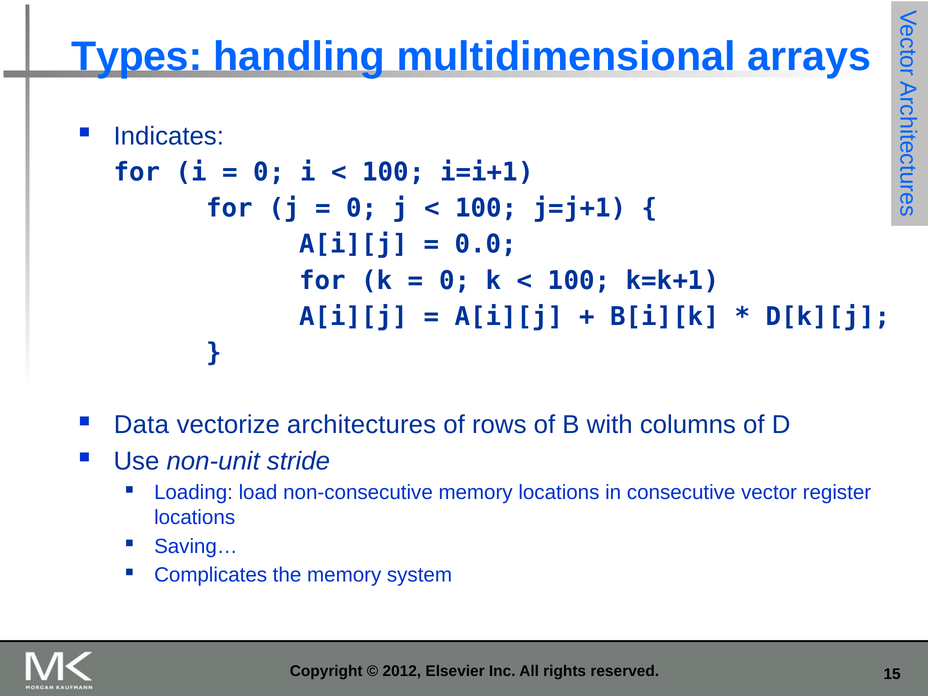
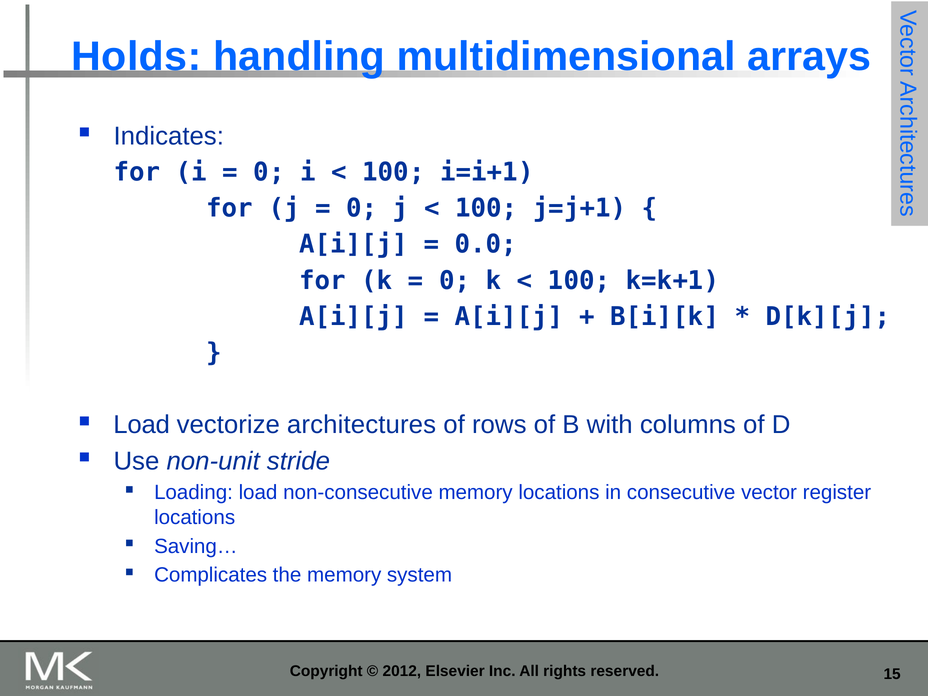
Types: Types -> Holds (136, 56)
Data: Data -> Load (142, 425)
